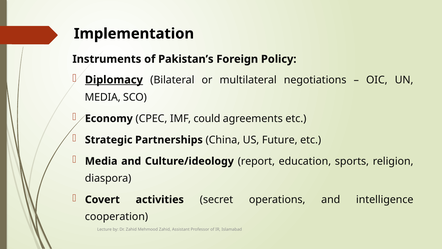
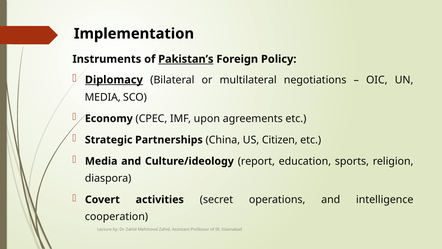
Pakistan’s underline: none -> present (186, 59)
could: could -> upon (207, 118)
Future: Future -> Citizen (280, 140)
